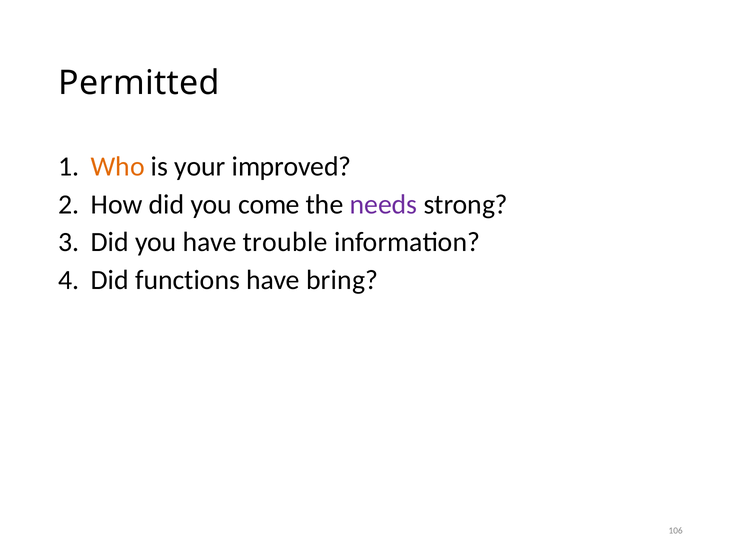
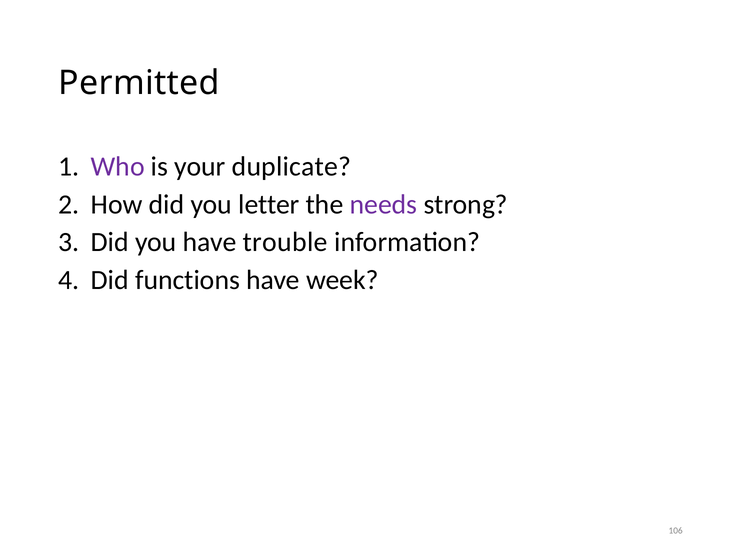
Who colour: orange -> purple (118, 167)
improved: improved -> duplicate (291, 167)
come: come -> letter (269, 204)
bring: bring -> week (342, 280)
